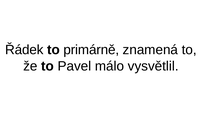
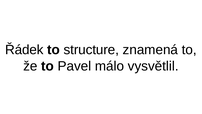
primárně: primárně -> structure (91, 50)
